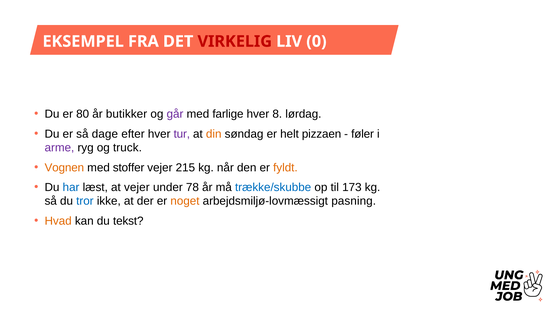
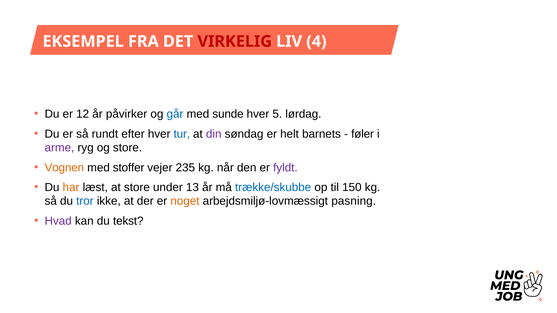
0: 0 -> 4 (316, 41)
80: 80 -> 12 (83, 114)
butikker: butikker -> påvirker (127, 114)
går colour: purple -> blue (175, 114)
farlige: farlige -> sunde (228, 114)
8: 8 -> 5 (277, 114)
dage: dage -> rundt (105, 134)
tur colour: purple -> blue (182, 134)
din colour: orange -> purple (214, 134)
pizzaen: pizzaen -> barnets (321, 134)
og truck: truck -> store (128, 148)
215: 215 -> 235 (185, 168)
fyldt colour: orange -> purple (285, 168)
har colour: blue -> orange (71, 187)
at vejer: vejer -> store (137, 187)
78: 78 -> 13 (192, 187)
173: 173 -> 150 (352, 187)
Hvad colour: orange -> purple (58, 221)
